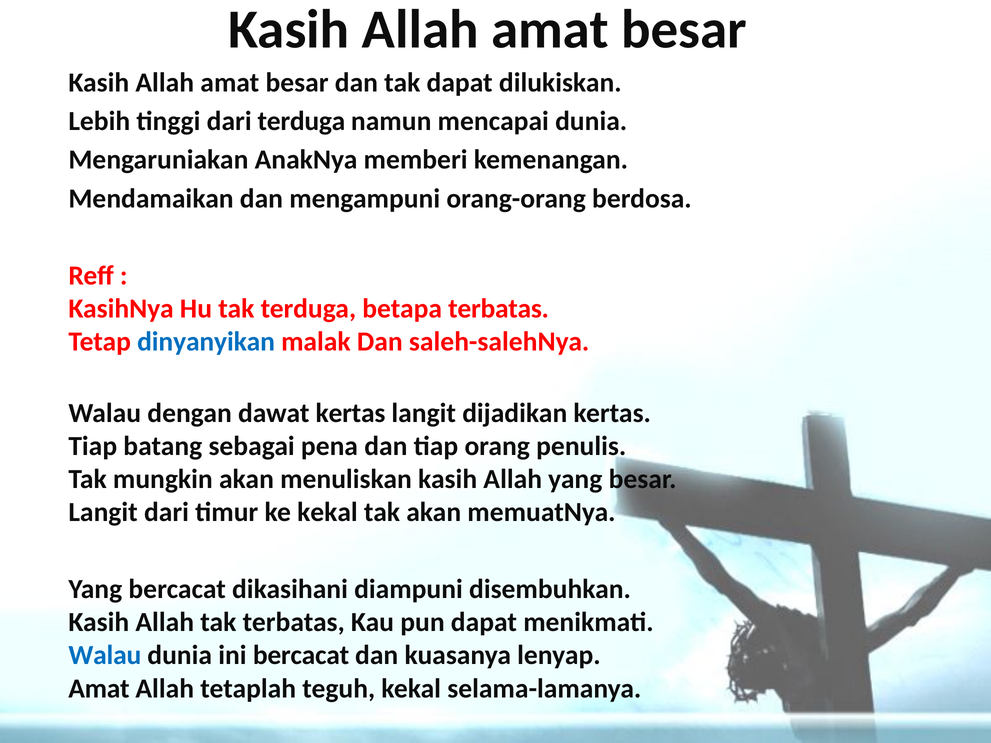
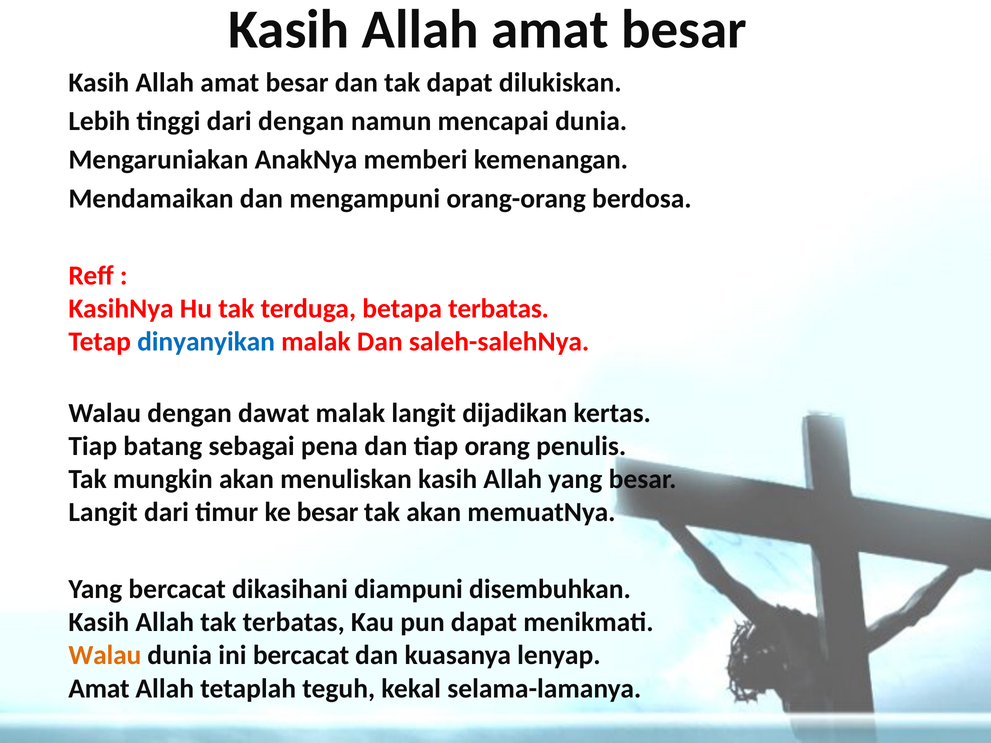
dari terduga: terduga -> dengan (301, 121)
dawat kertas: kertas -> malak (350, 413)
ke kekal: kekal -> besar (328, 512)
Walau colour: blue -> orange (105, 656)
